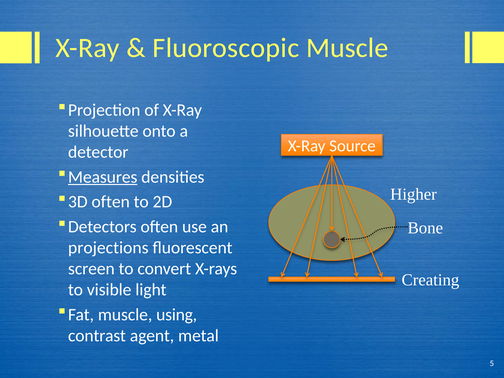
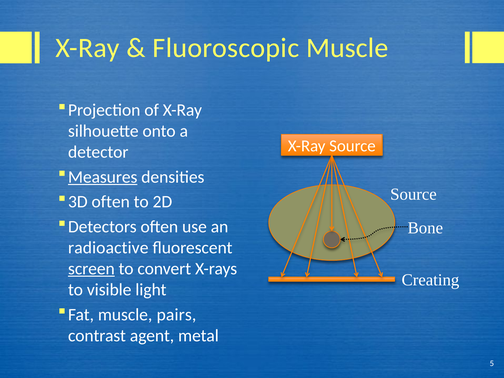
Higher: Higher -> Source (413, 194)
projections: projections -> radioactive (108, 248)
screen underline: none -> present (91, 269)
using: using -> pairs (176, 315)
